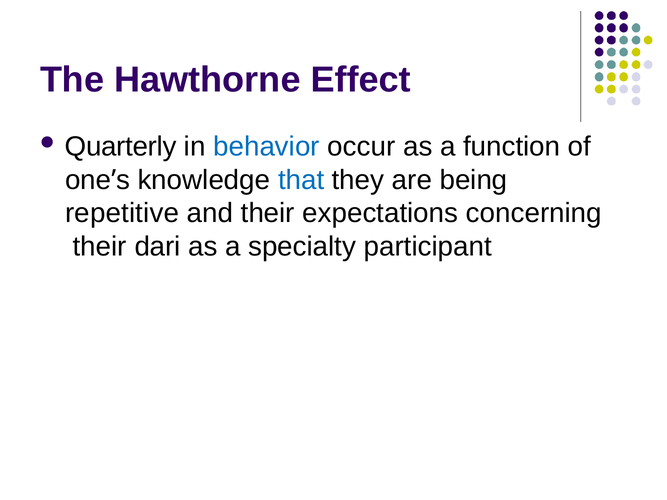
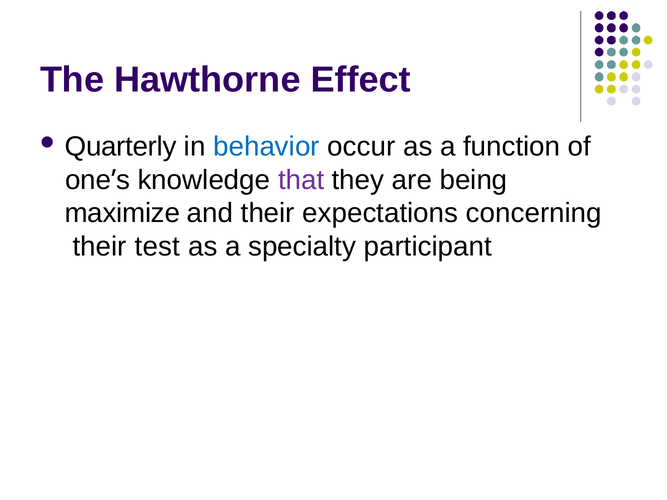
that colour: blue -> purple (301, 180)
repetitive: repetitive -> maximize (122, 213)
dari: dari -> test (157, 247)
